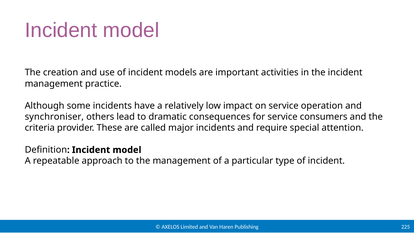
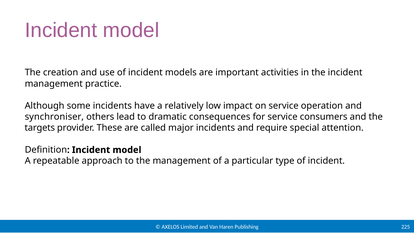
criteria: criteria -> targets (40, 128)
